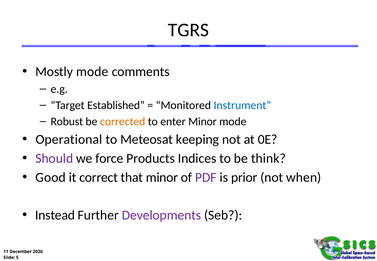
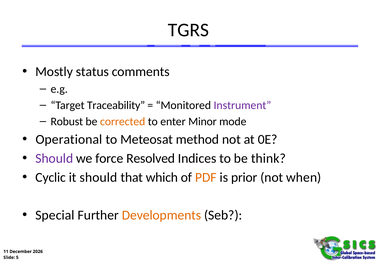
Mostly mode: mode -> status (92, 72)
Established: Established -> Traceability (116, 105)
Instrument colour: blue -> purple (242, 105)
keeping: keeping -> method (198, 139)
Products: Products -> Resolved (151, 158)
Good: Good -> Cyclic (51, 177)
it correct: correct -> should (98, 177)
that minor: minor -> which (162, 177)
PDF colour: purple -> orange (206, 177)
Instead: Instead -> Special (55, 215)
Developments colour: purple -> orange (161, 215)
